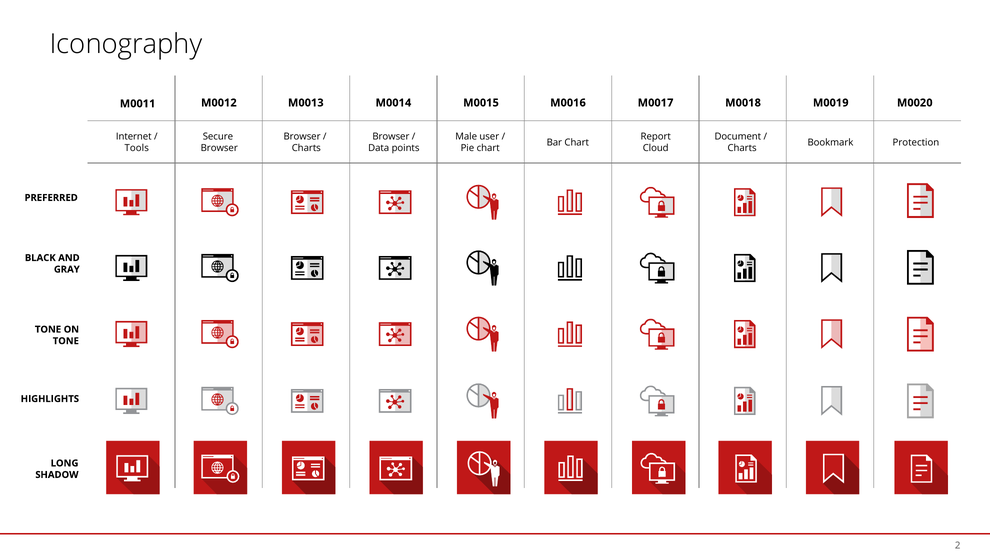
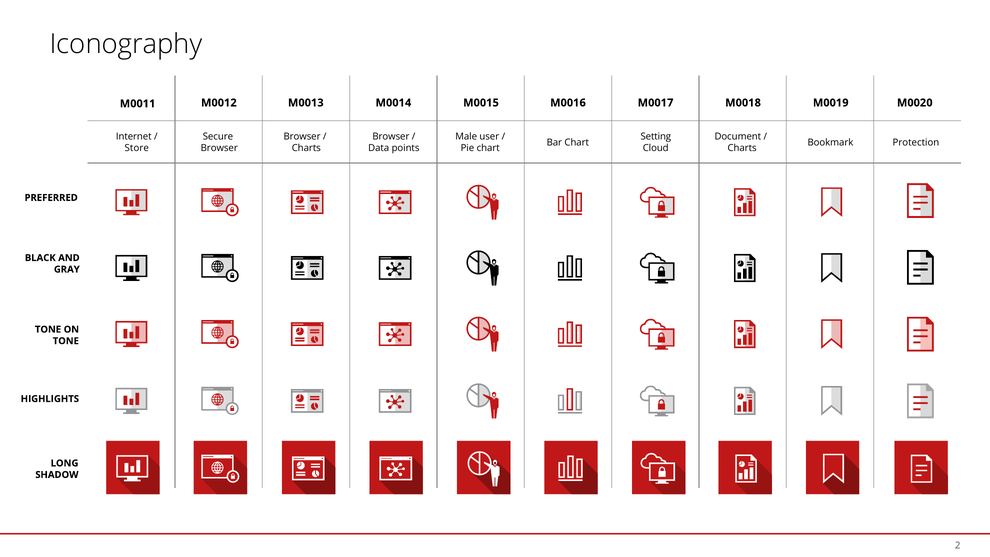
Report: Report -> Setting (656, 137)
Tools: Tools -> Store (137, 148)
